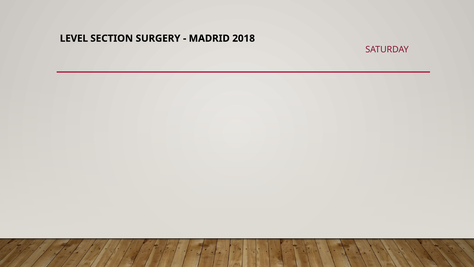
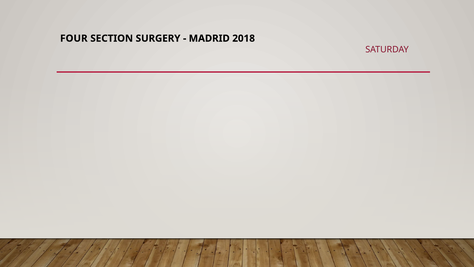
LEVEL: LEVEL -> FOUR (74, 38)
